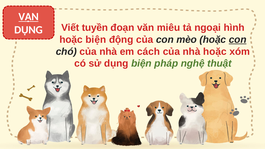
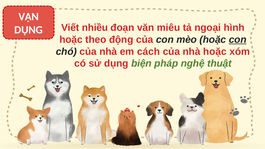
VẬN underline: present -> none (29, 17)
tuyền: tuyền -> nhiều (95, 28)
hoặc biện: biện -> theo (96, 40)
